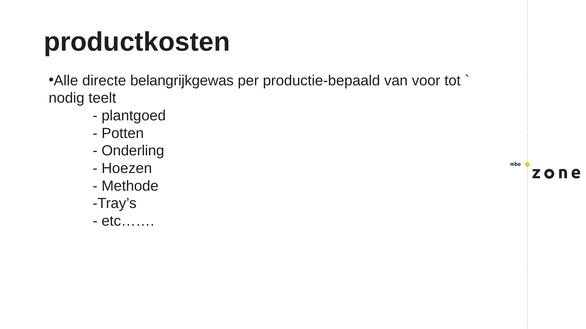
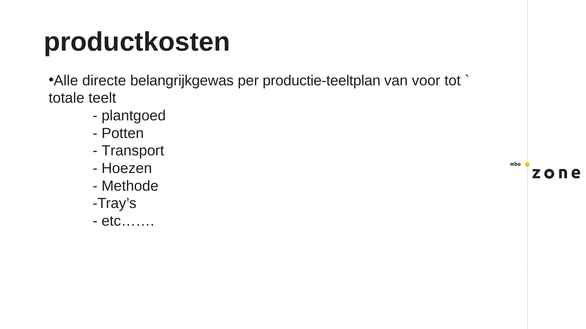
productie-bepaald: productie-bepaald -> productie-teeltplan (322, 81)
nodig: nodig -> totale (67, 98)
Onderling: Onderling -> Transport (133, 151)
